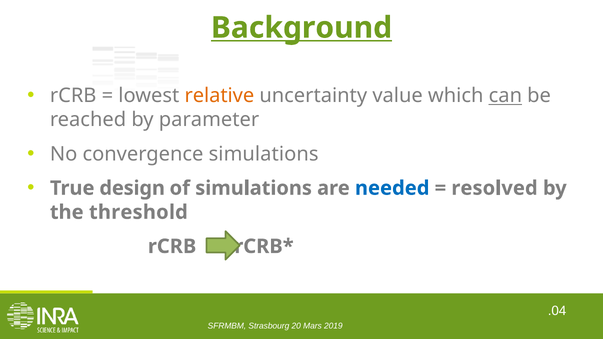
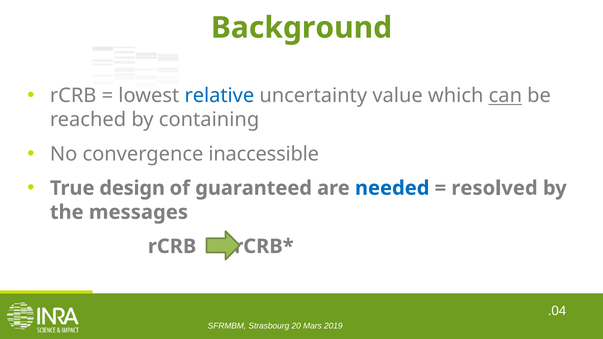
Background underline: present -> none (302, 28)
relative colour: orange -> blue (219, 96)
parameter: parameter -> containing (209, 120)
convergence simulations: simulations -> inaccessible (264, 154)
of simulations: simulations -> guaranteed (254, 188)
threshold: threshold -> messages (138, 212)
